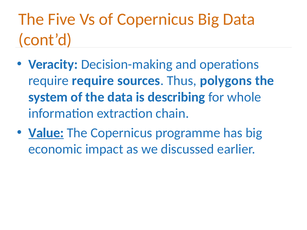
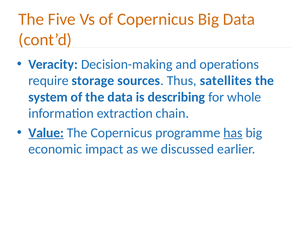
require require: require -> storage (93, 81)
polygons: polygons -> satellites (226, 81)
has underline: none -> present (233, 133)
